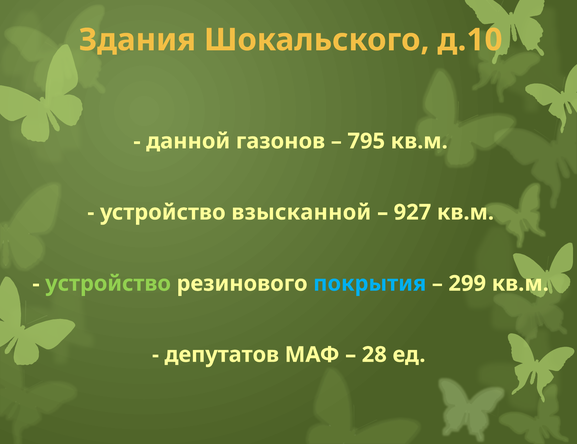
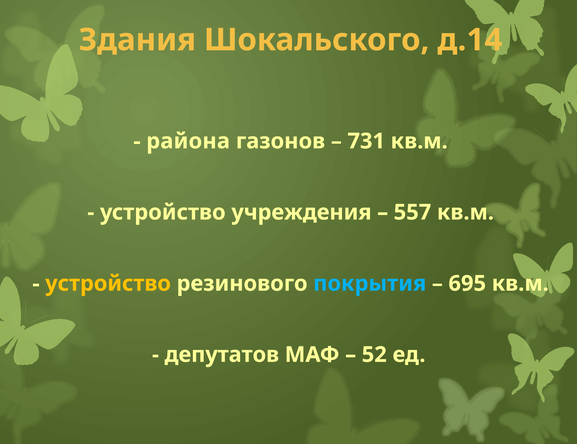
д.10: д.10 -> д.14 (470, 40)
данной: данной -> района (188, 141)
795: 795 -> 731 (366, 141)
взысканной: взысканной -> учреждения (301, 212)
927: 927 -> 557 (412, 212)
устройство colour: light green -> yellow (108, 283)
299: 299 -> 695 (467, 283)
28: 28 -> 52 (374, 355)
